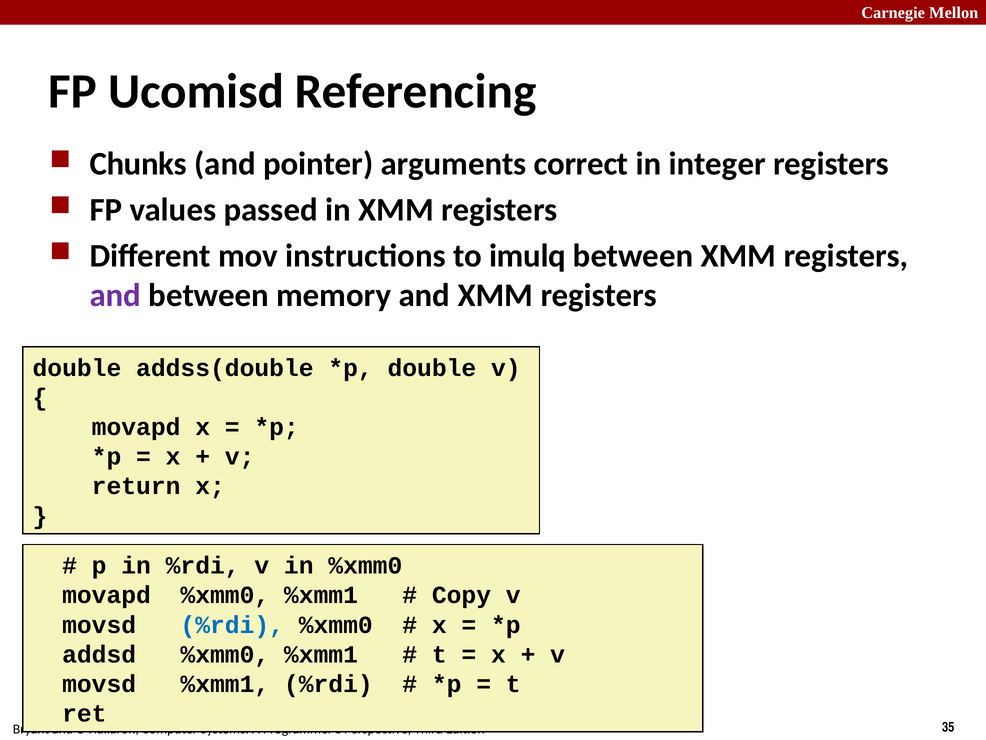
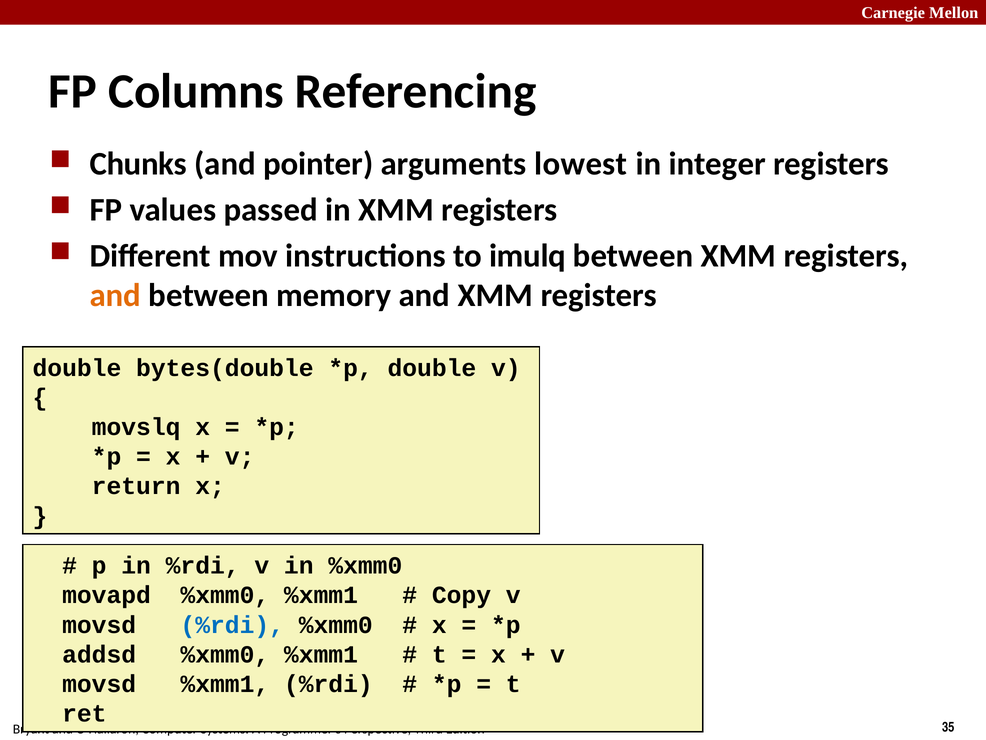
Ucomisd: Ucomisd -> Columns (196, 91)
correct: correct -> lowest (581, 164)
and colour: purple -> orange (115, 295)
addss(double: addss(double -> bytes(double (225, 368)
movapd: movapd -> movslq (136, 427)
